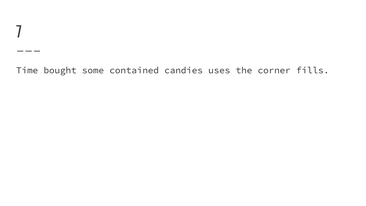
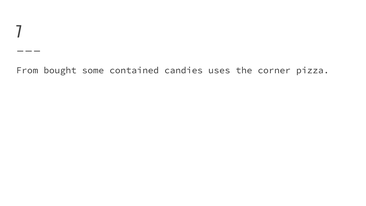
Time: Time -> From (27, 70)
fills: fills -> pizza (313, 70)
